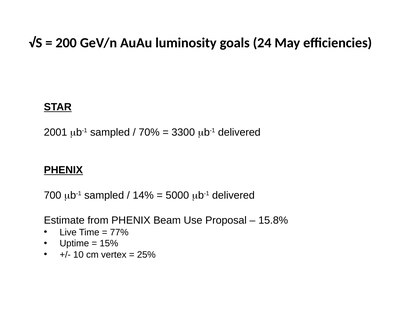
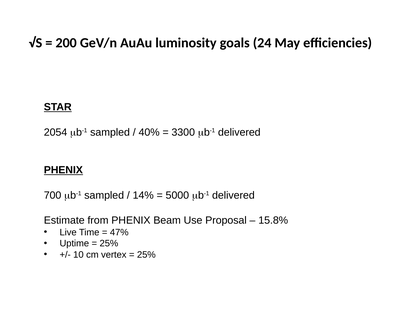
2001: 2001 -> 2054 (56, 132)
70%: 70% -> 40% (149, 132)
77%: 77% -> 47% (119, 232)
15%: 15% -> 25% (109, 244)
